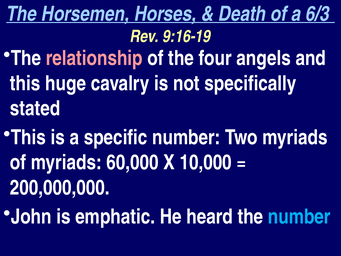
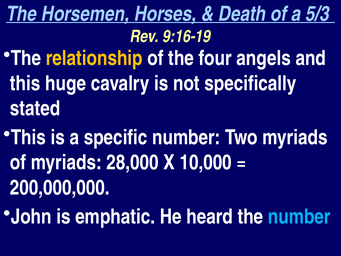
6/3: 6/3 -> 5/3 (318, 14)
relationship colour: pink -> yellow (94, 58)
60,000: 60,000 -> 28,000 (133, 162)
